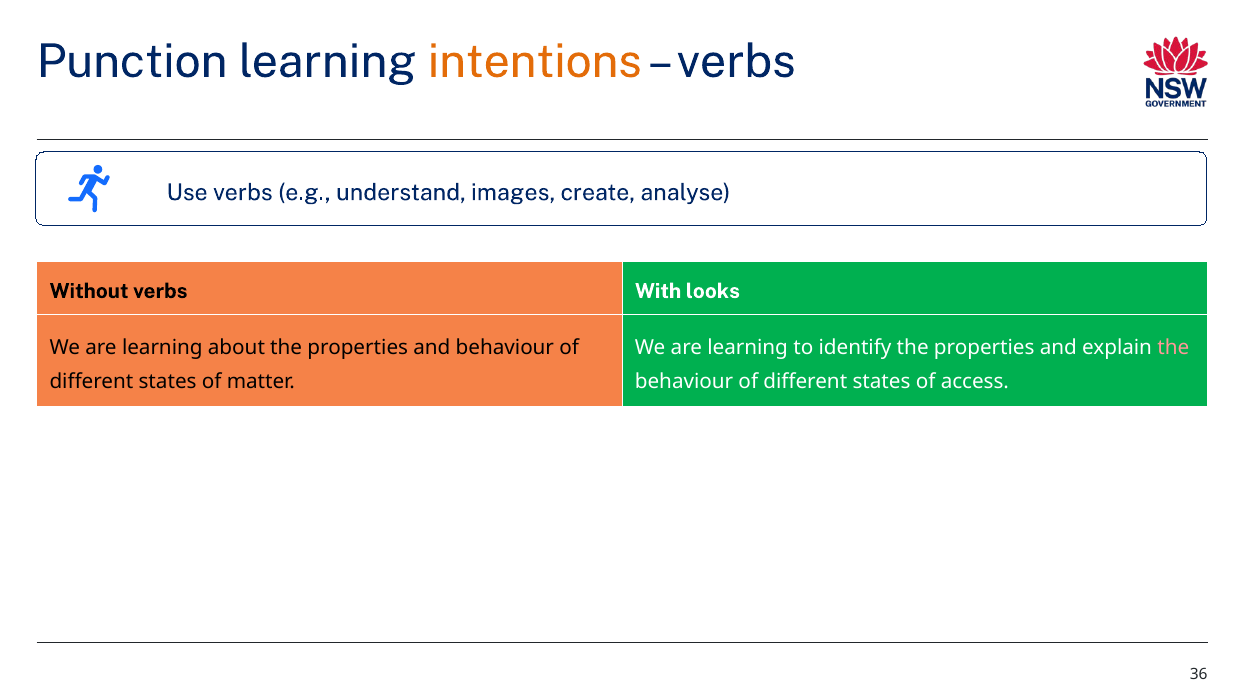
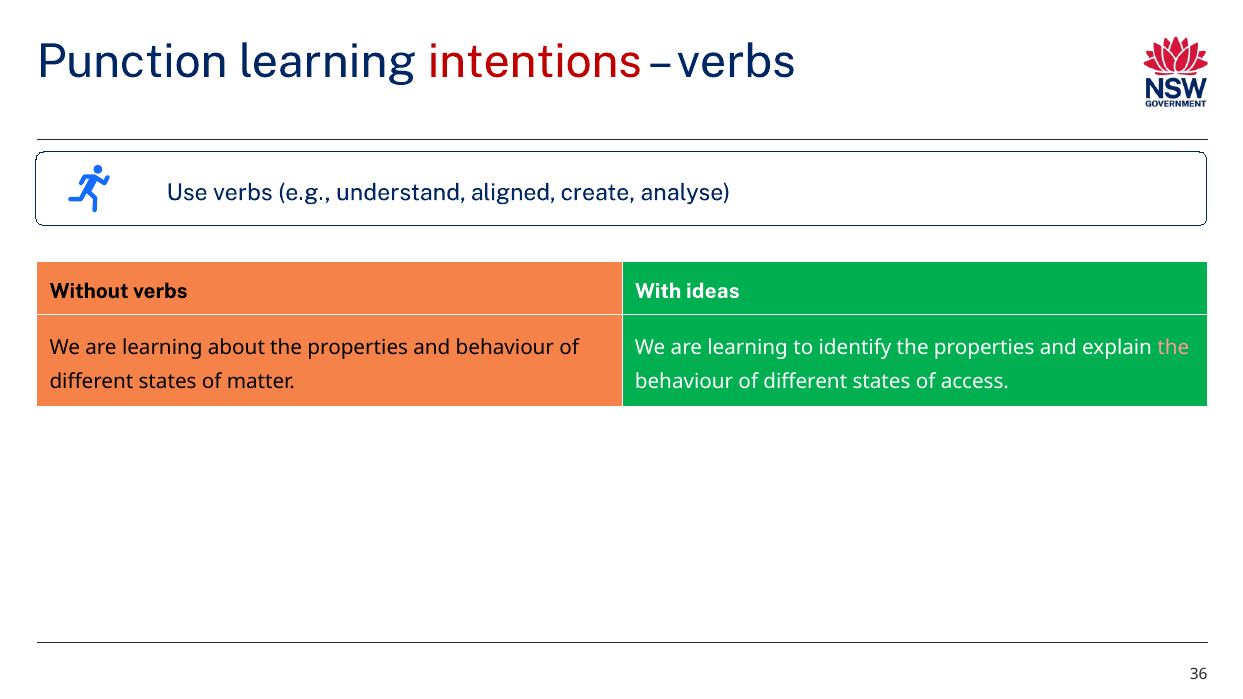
intentions colour: orange -> red (535, 62)
images: images -> aligned (513, 193)
looks: looks -> ideas (713, 291)
